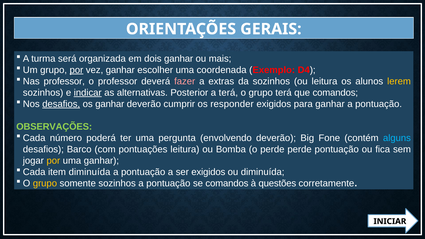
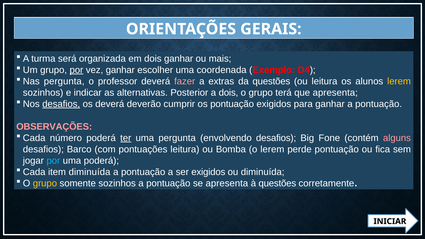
professor: professor -> pergunta (64, 81)
da sozinhos: sozinhos -> questões (271, 81)
indicar underline: present -> none (88, 93)
a terá: terá -> dois (228, 93)
que comandos: comandos -> apresenta (335, 93)
os ganhar: ganhar -> deverá (110, 104)
os responder: responder -> pontuação (232, 104)
OBSERVAÇÕES colour: light green -> pink (54, 127)
ter underline: none -> present (126, 138)
envolvendo deverão: deverão -> desafios (276, 138)
alguns colour: light blue -> pink (397, 138)
o perde: perde -> lerem (272, 149)
por colour: yellow -> light blue (53, 161)
uma ganhar: ganhar -> poderá (101, 161)
se comandos: comandos -> apresenta (227, 183)
